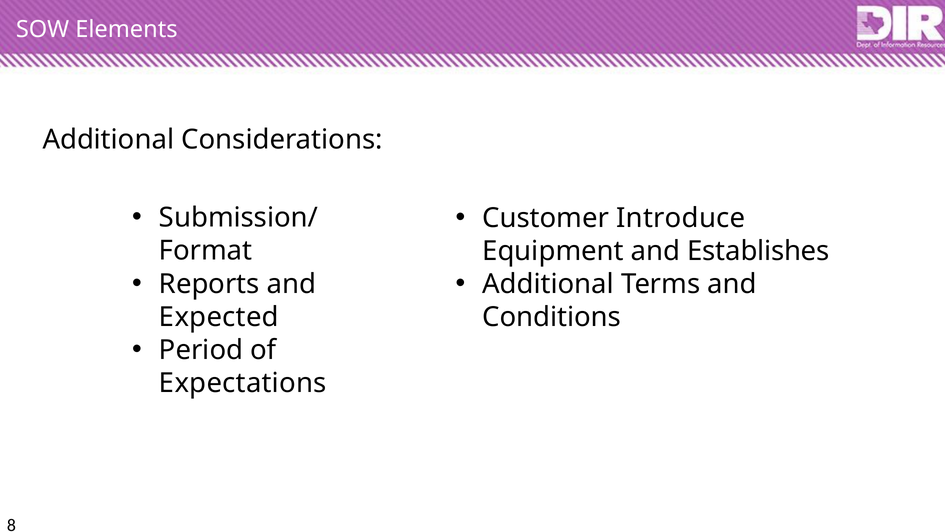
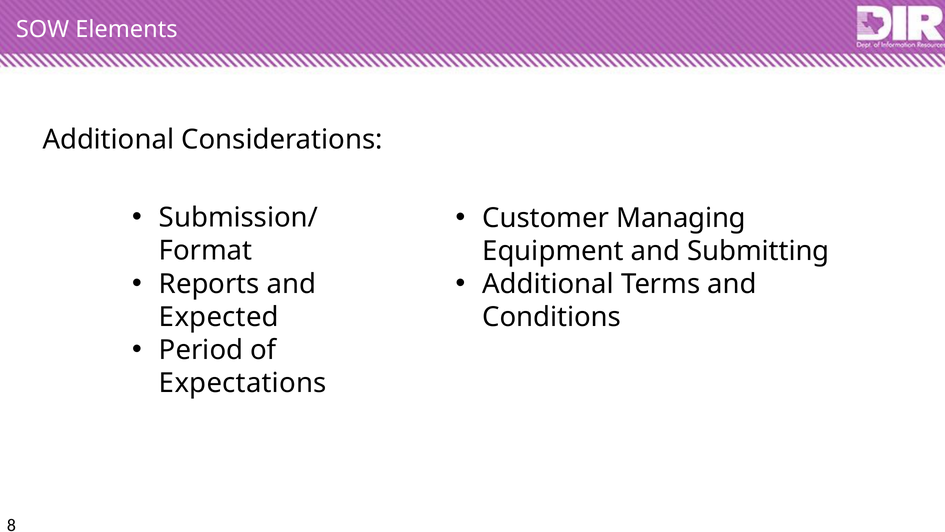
Introduce: Introduce -> Managing (681, 218)
Establishes: Establishes -> Submitting (758, 251)
